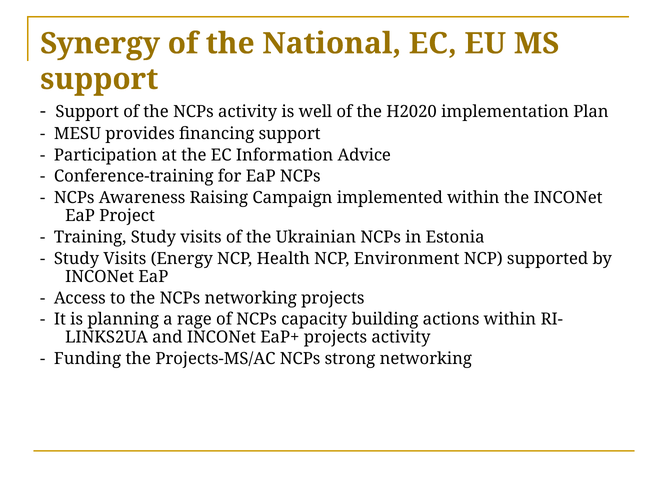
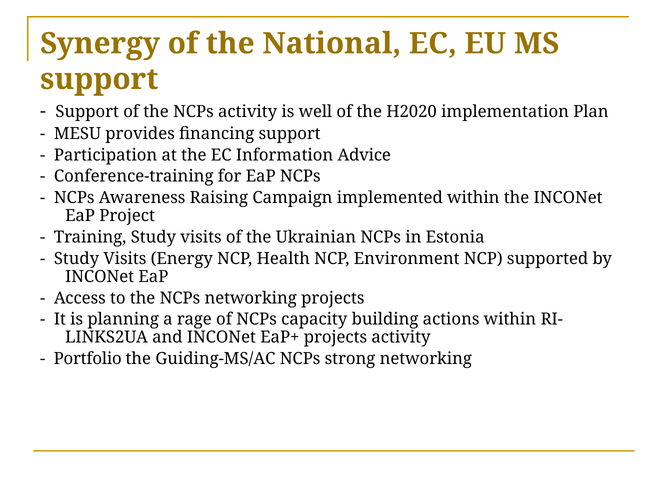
Funding: Funding -> Portfolio (88, 359)
Projects-MS/AC: Projects-MS/AC -> Guiding-MS/AC (215, 359)
